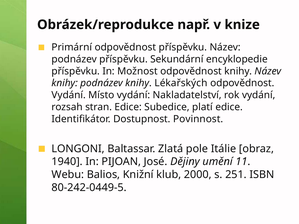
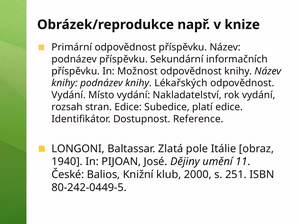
encyklopedie: encyklopedie -> informačních (237, 59)
Povinnost: Povinnost -> Reference (198, 119)
Webu: Webu -> České (68, 175)
